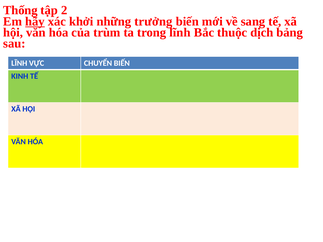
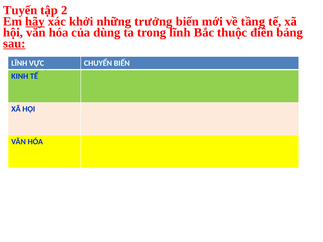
Thống: Thống -> Tuyến (20, 10)
sang: sang -> tầng (253, 21)
trùm: trùm -> dùng (107, 33)
dịch: dịch -> điền (262, 33)
sau underline: none -> present (14, 44)
